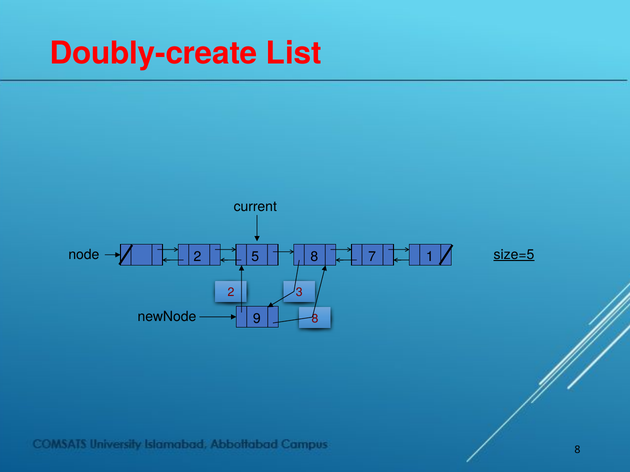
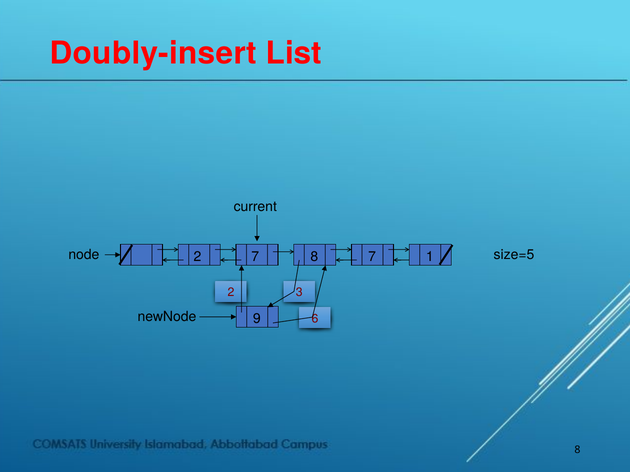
Doubly-create: Doubly-create -> Doubly-insert (153, 53)
size=5 underline: present -> none (514, 255)
2 5: 5 -> 7 (255, 257)
newNode 8: 8 -> 6 (315, 319)
